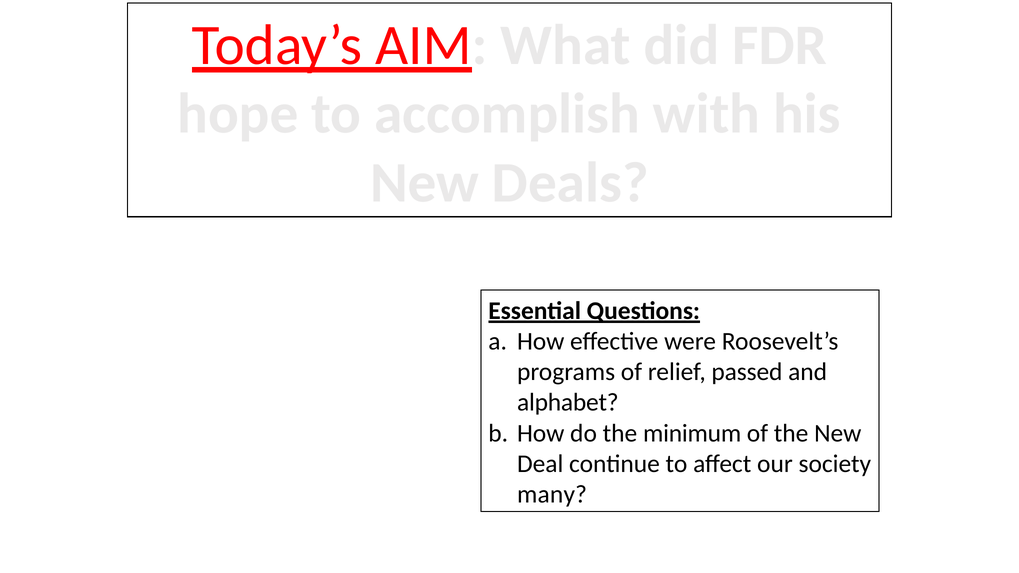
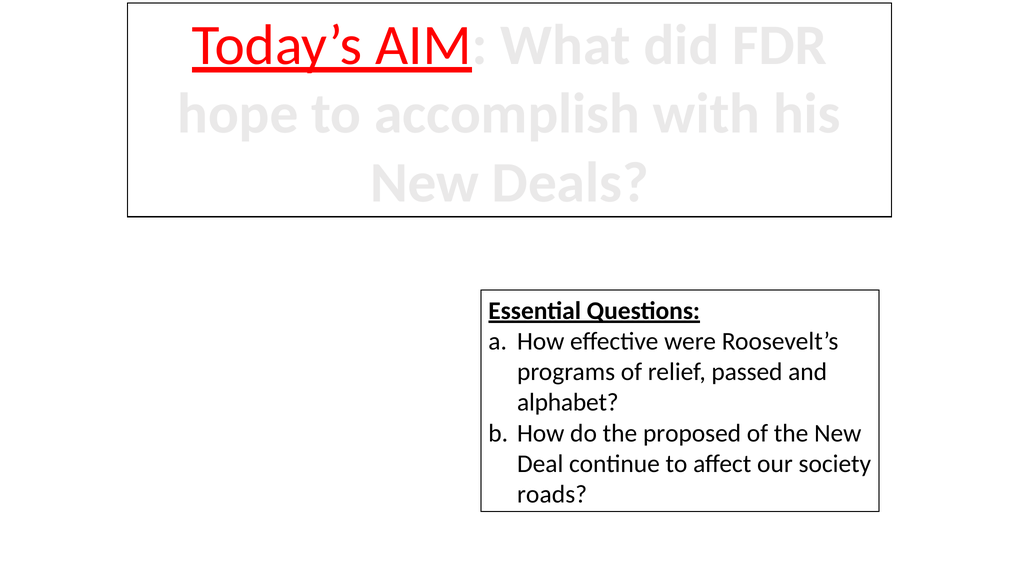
minimum: minimum -> proposed (692, 433)
many: many -> roads (552, 494)
